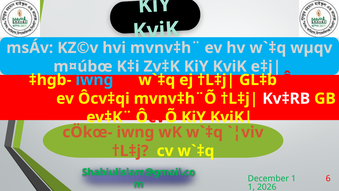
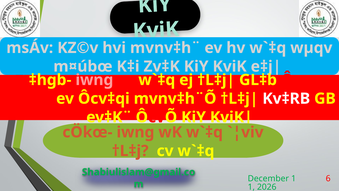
iwng colour: light blue -> pink (94, 80)
